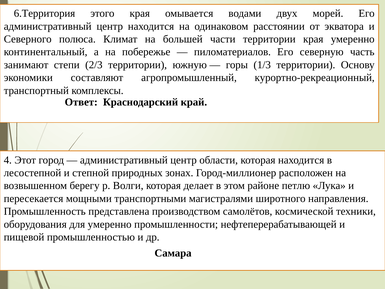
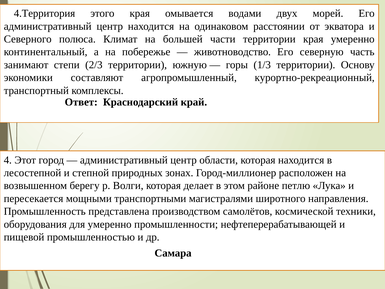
6.Территория: 6.Территория -> 4.Территория (45, 13)
пиломатериалов: пиломатериалов -> животноводство (232, 52)
